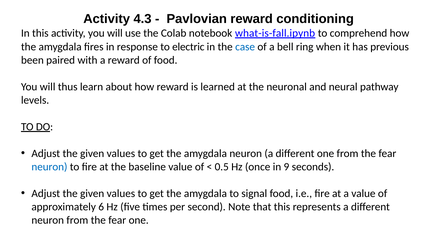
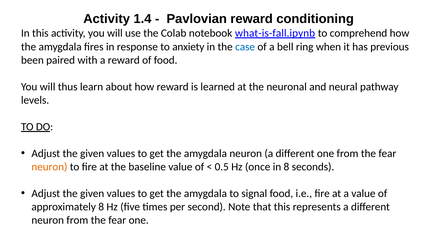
4.3: 4.3 -> 1.4 (143, 19)
electric: electric -> anxiety (188, 47)
neuron colour: blue -> orange (49, 167)
in 9: 9 -> 8 (286, 167)
approximately 6: 6 -> 8 (101, 206)
